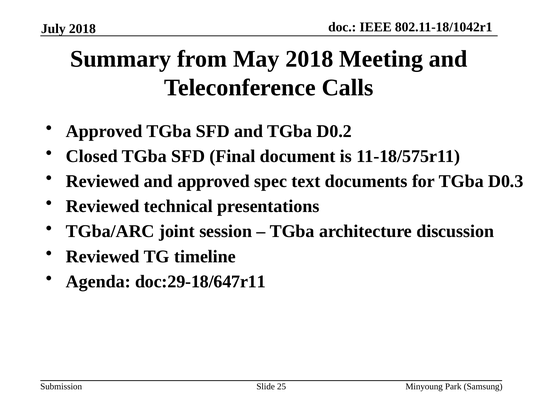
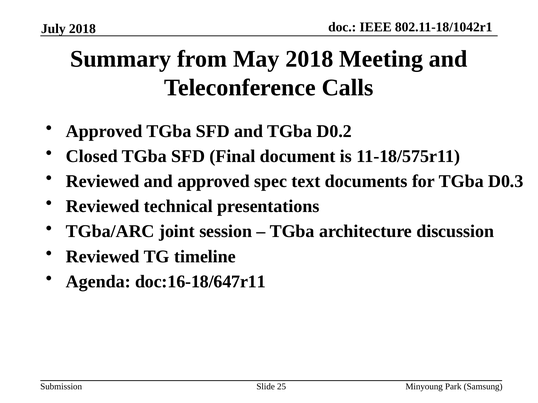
doc:29-18/647r11: doc:29-18/647r11 -> doc:16-18/647r11 (200, 282)
